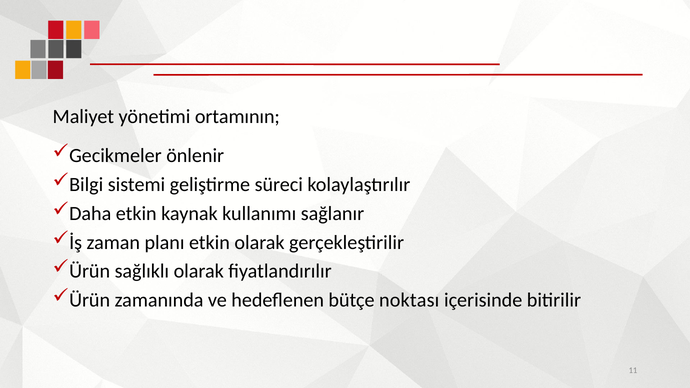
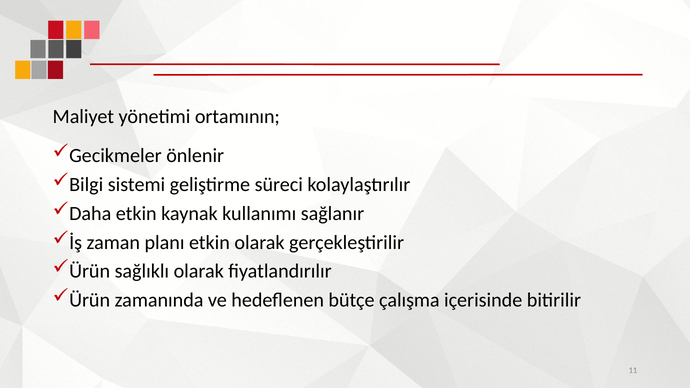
noktası: noktası -> çalışma (409, 300)
